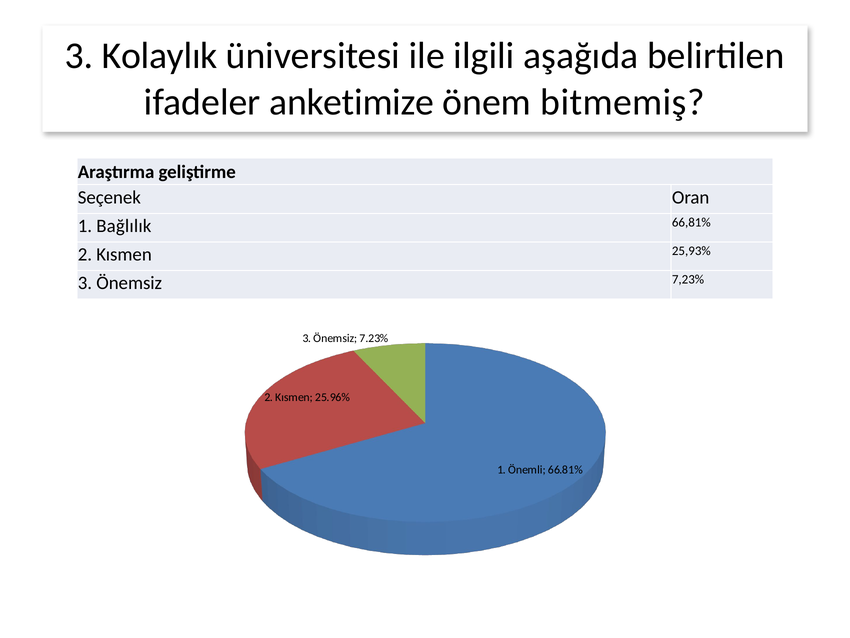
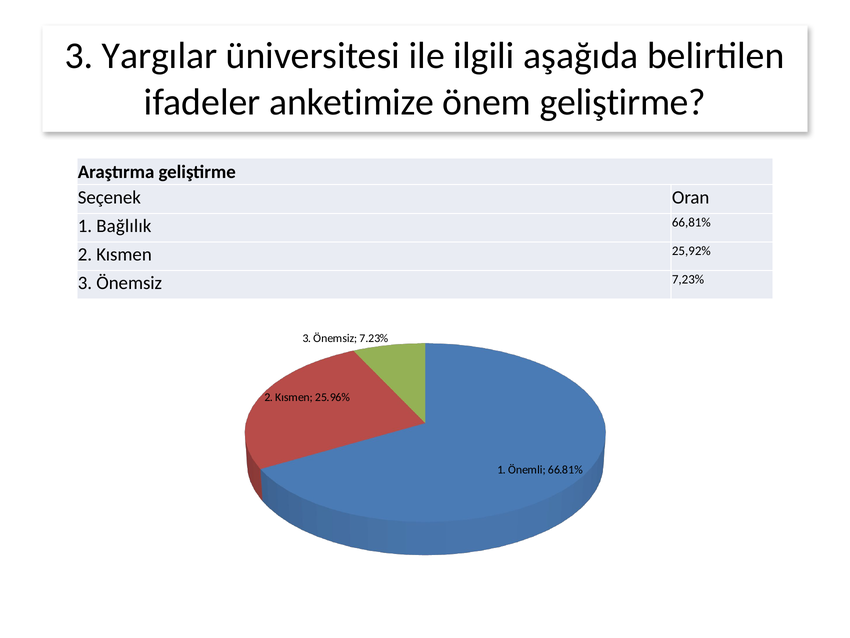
Kolaylık: Kolaylık -> Yargılar (160, 56)
önem bitmemiş: bitmemiş -> geliştirme (623, 102)
25,93%: 25,93% -> 25,92% (691, 251)
